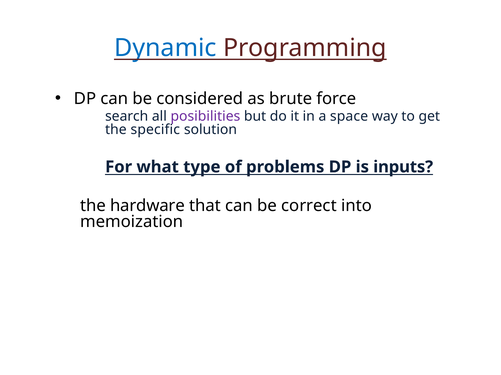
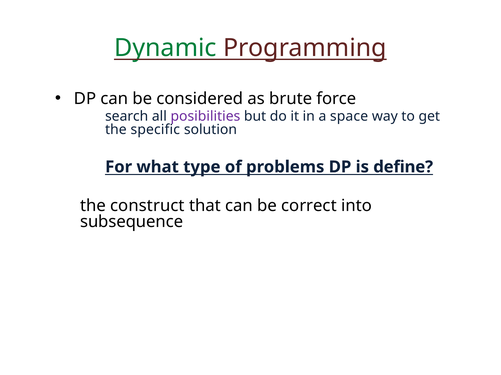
Dynamic colour: blue -> green (165, 48)
inputs: inputs -> define (403, 167)
hardware: hardware -> construct (147, 206)
memoization: memoization -> subsequence (132, 222)
